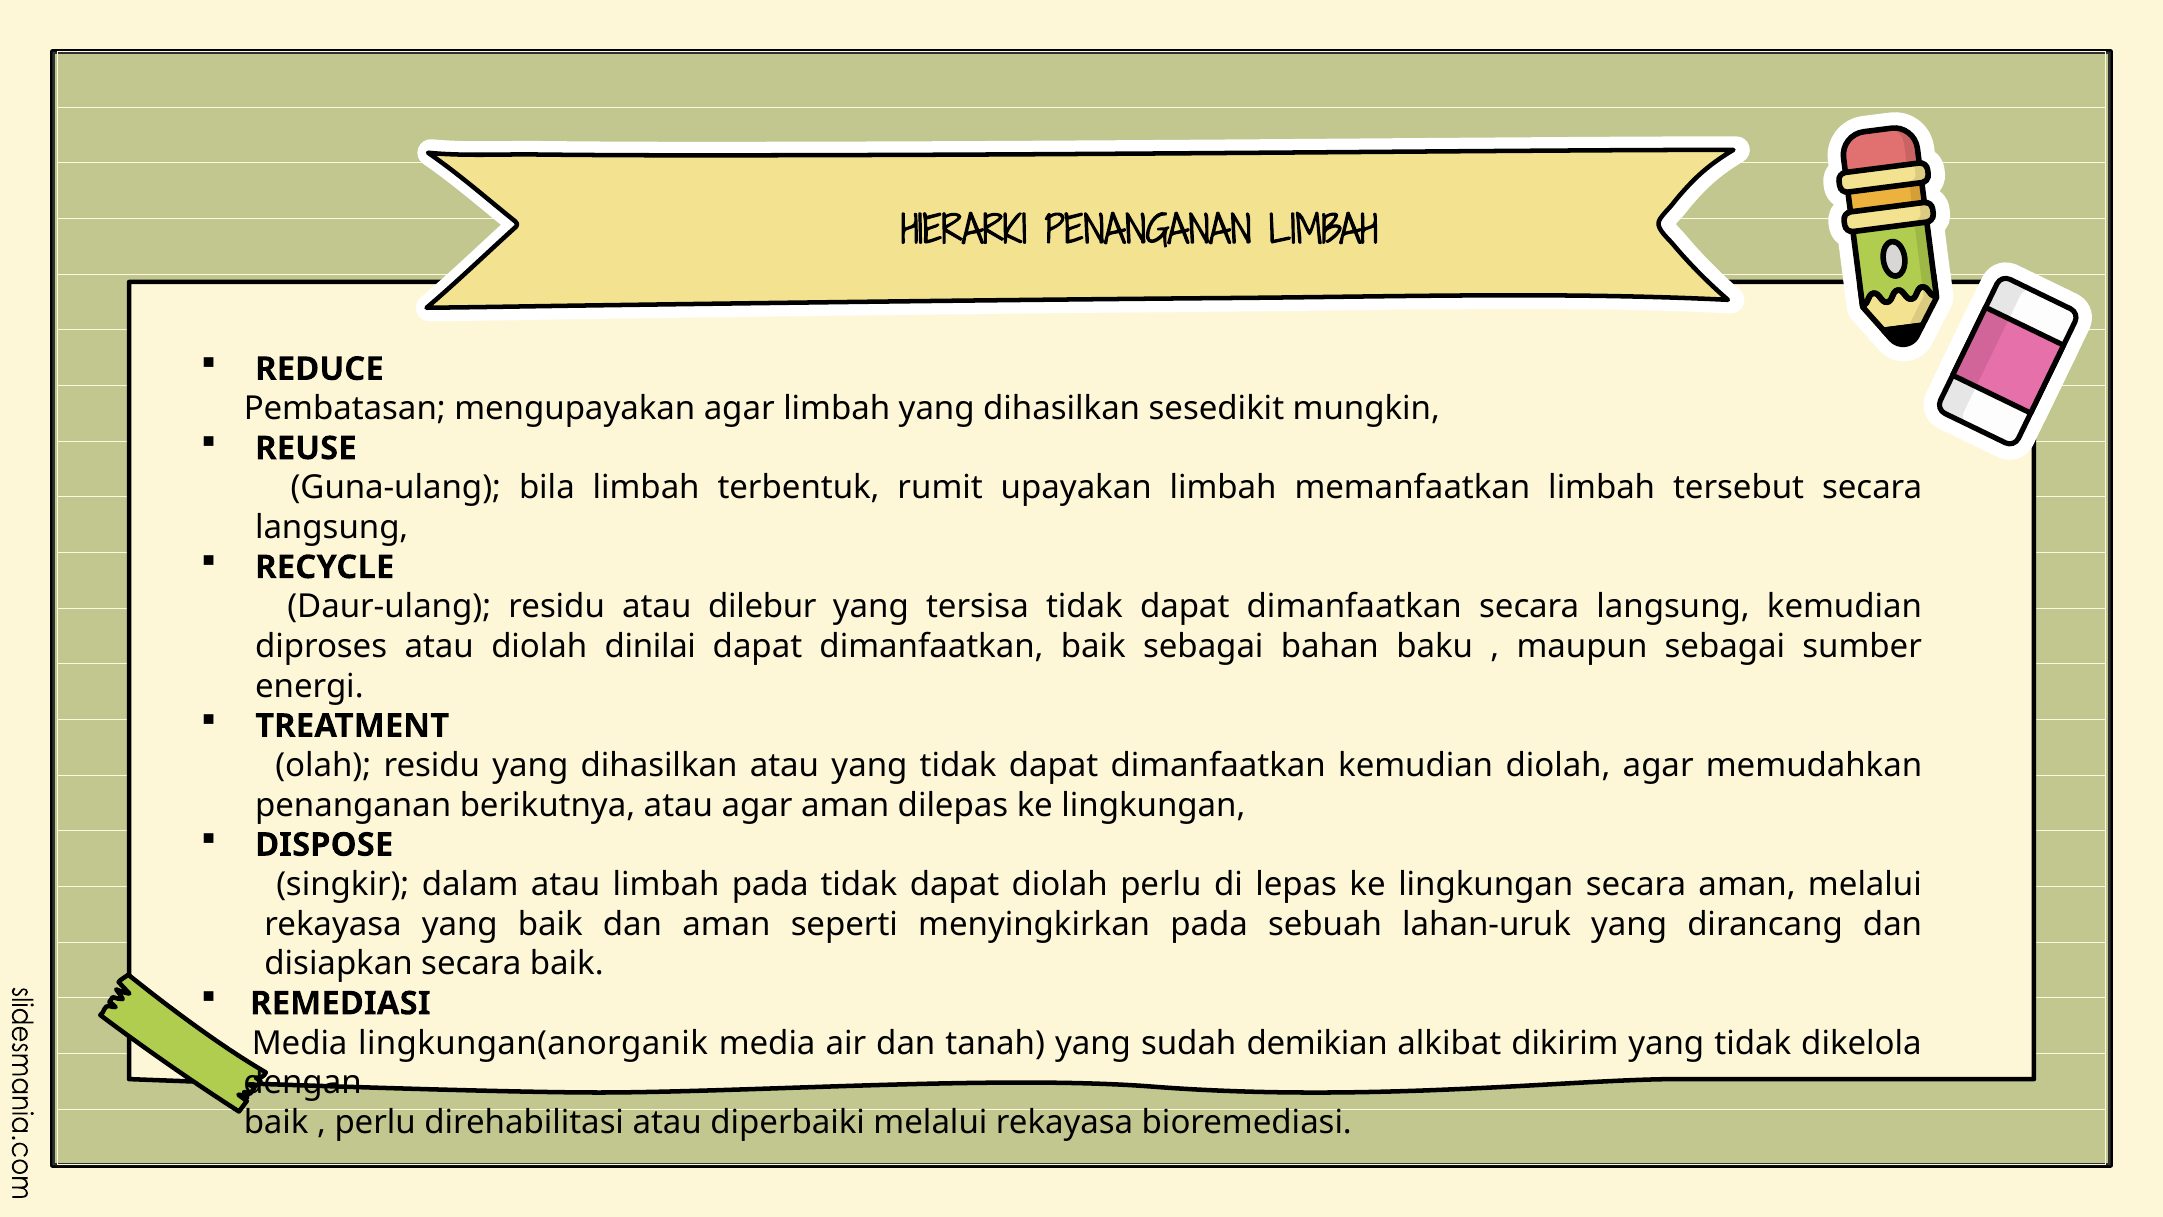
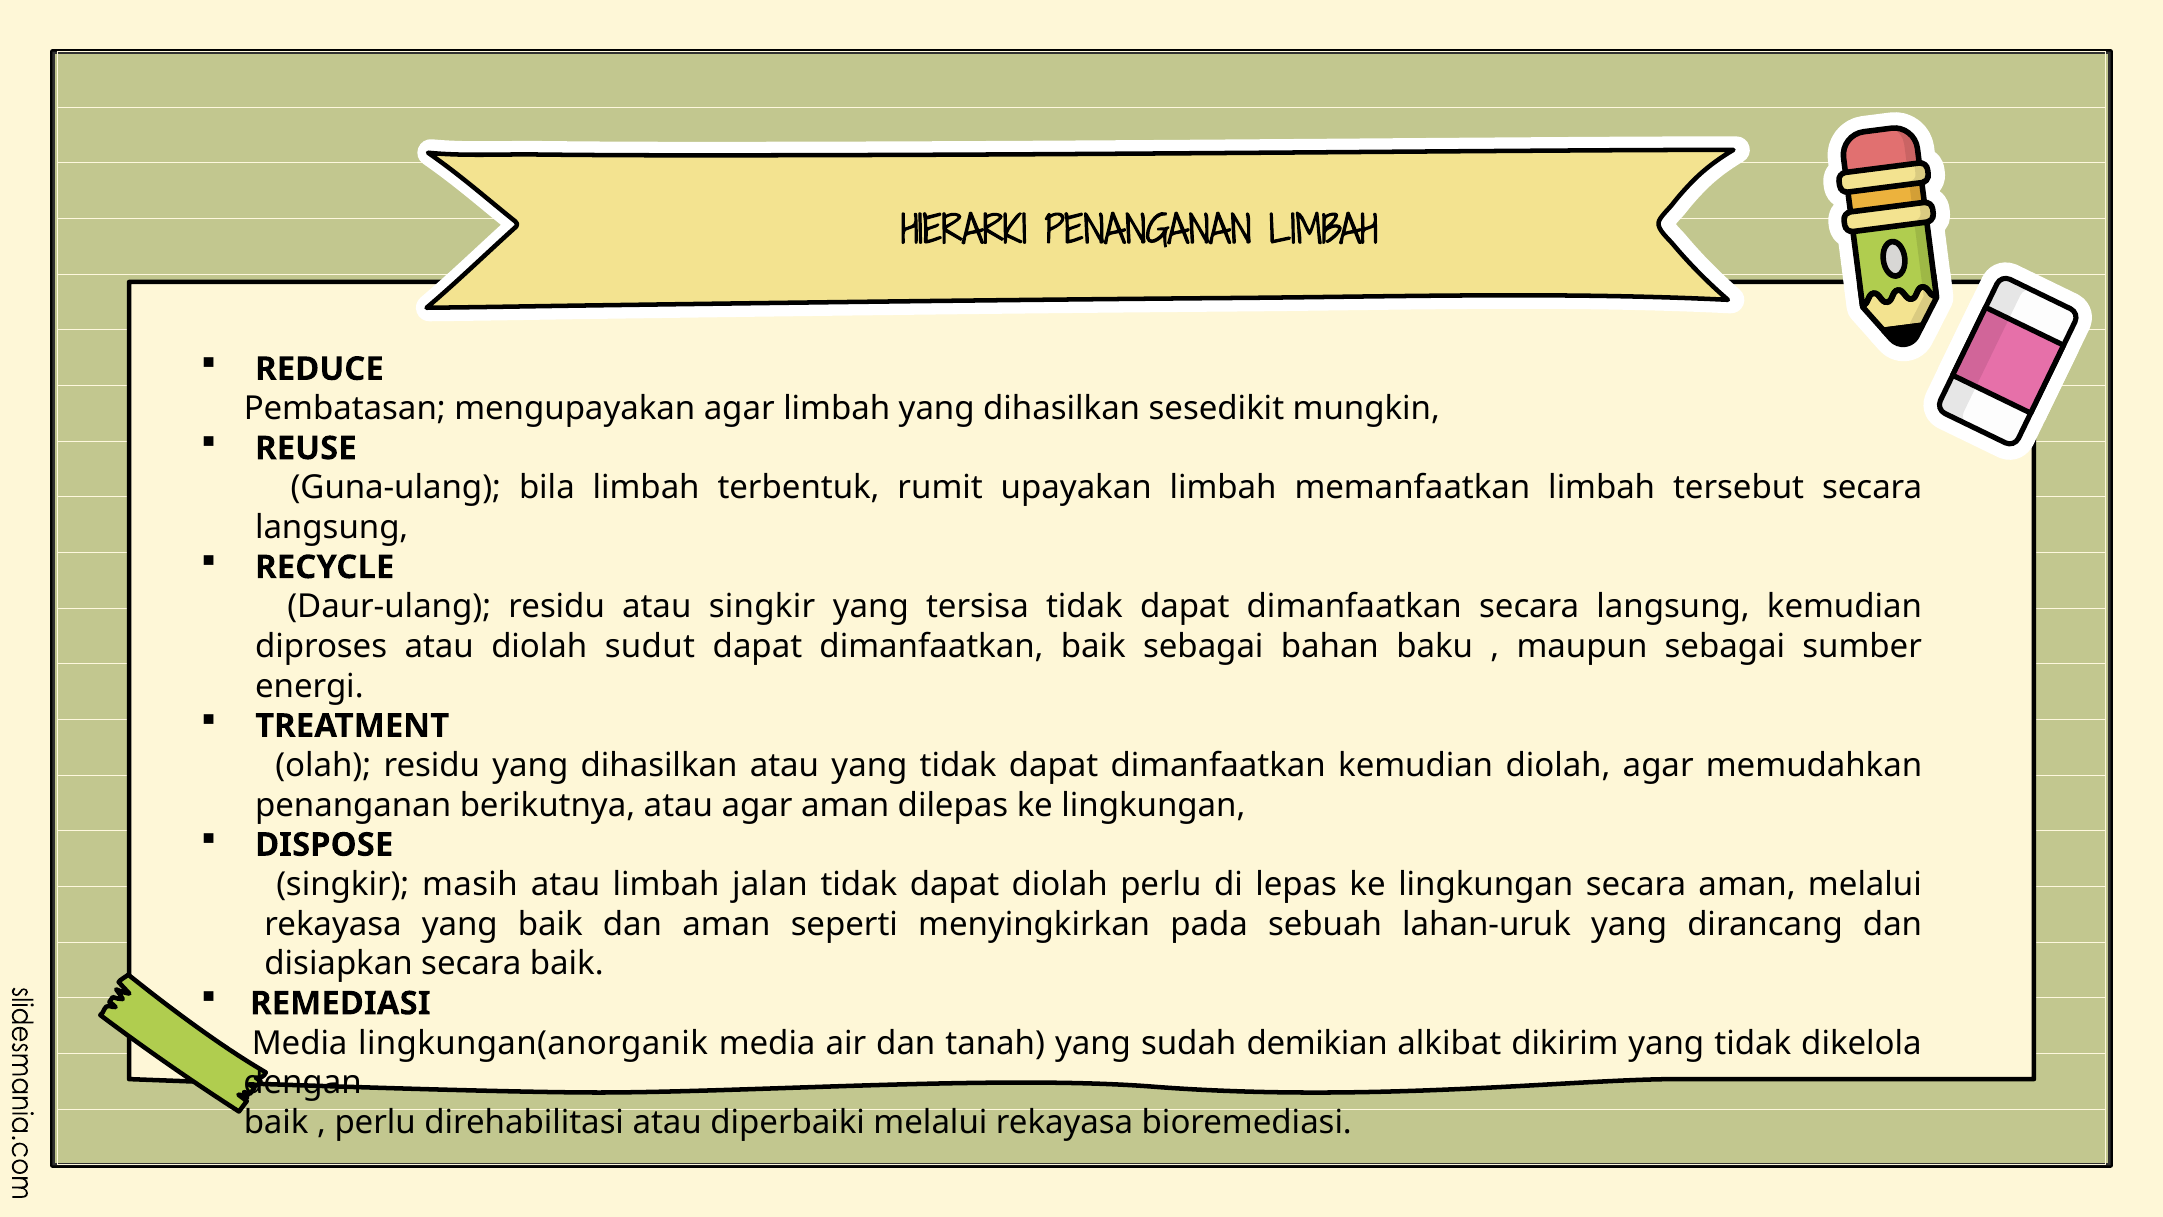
atau dilebur: dilebur -> singkir (762, 607)
dinilai: dinilai -> sudut (650, 646)
dalam: dalam -> masih (470, 884)
limbah pada: pada -> jalan (770, 884)
